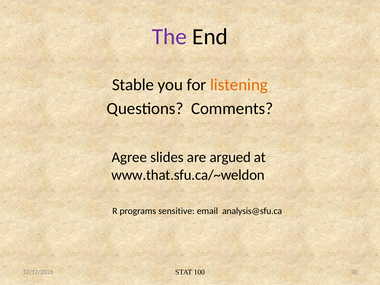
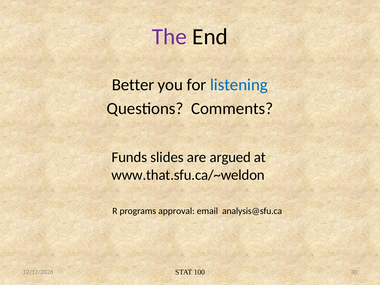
Stable: Stable -> Better (133, 85)
listening colour: orange -> blue (239, 85)
Agree: Agree -> Funds (129, 157)
sensitive: sensitive -> approval (176, 211)
